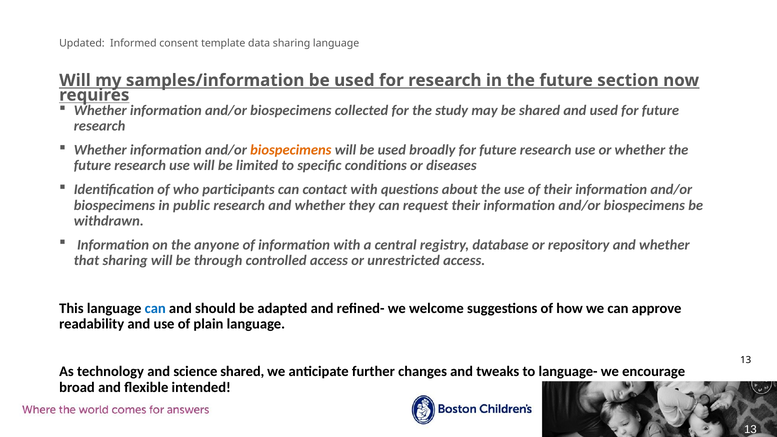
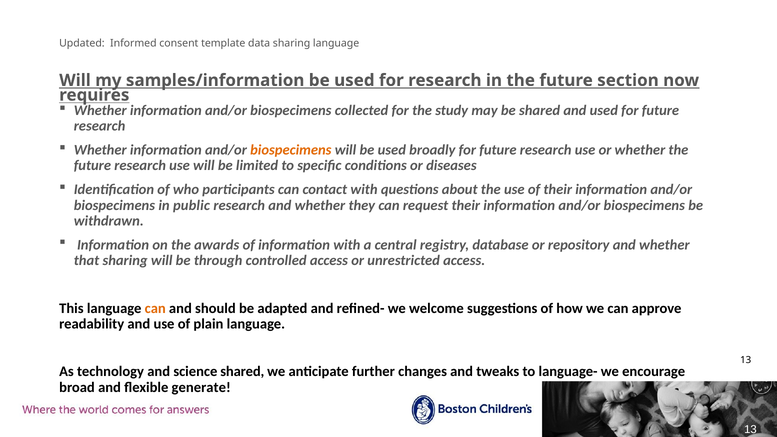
anyone: anyone -> awards (217, 245)
can colour: blue -> orange (155, 308)
intended: intended -> generate (201, 387)
